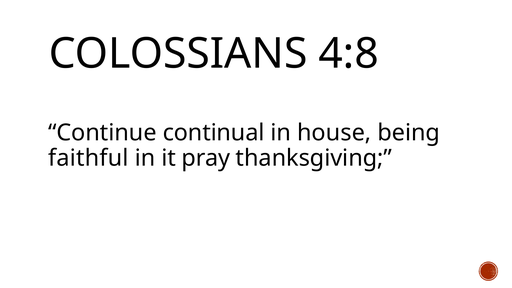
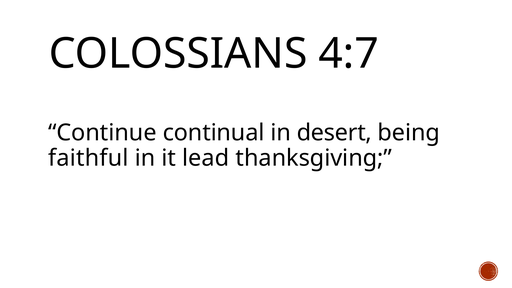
4:8: 4:8 -> 4:7 (349, 54)
house: house -> desert (334, 133)
pray: pray -> lead (206, 158)
